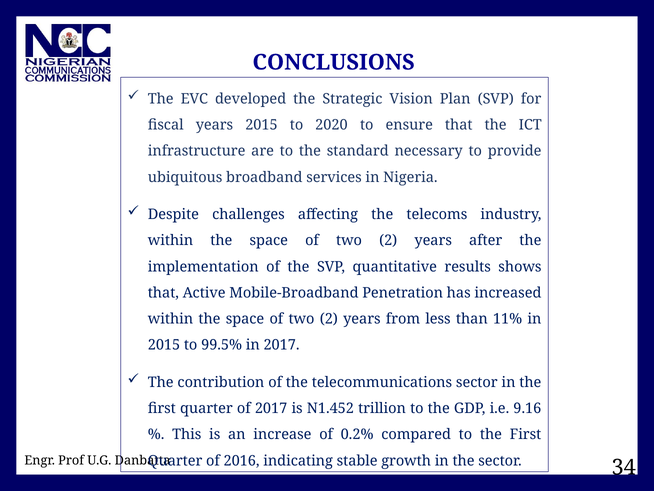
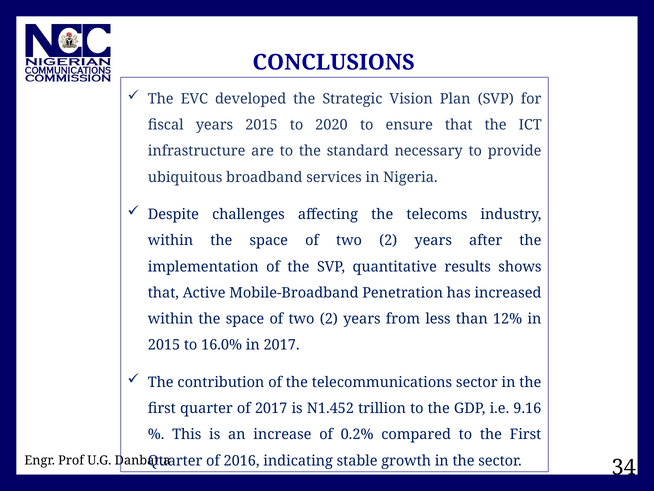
11%: 11% -> 12% (508, 319)
99.5%: 99.5% -> 16.0% (222, 345)
